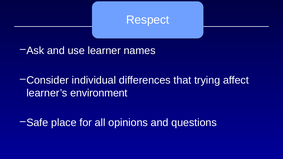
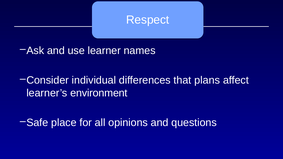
trying: trying -> plans (207, 80)
